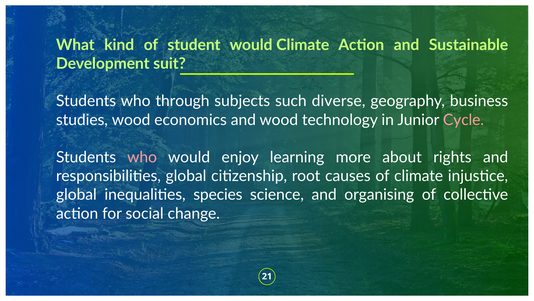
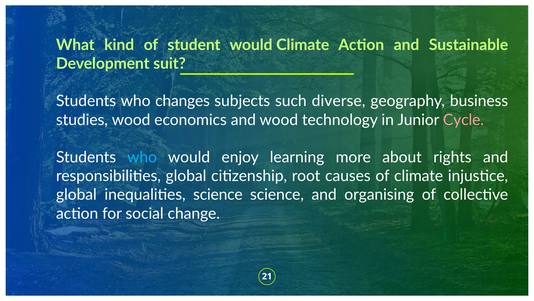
through: through -> changes (183, 101)
who colour: pink -> light blue (142, 157)
inequalities species: species -> science (218, 194)
